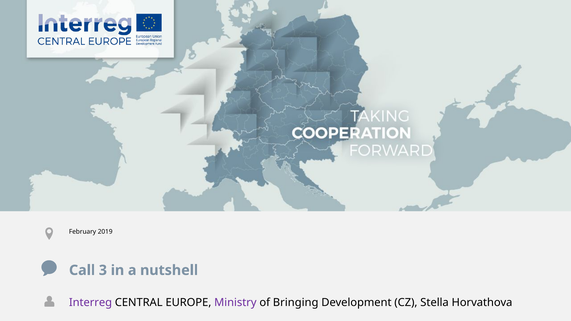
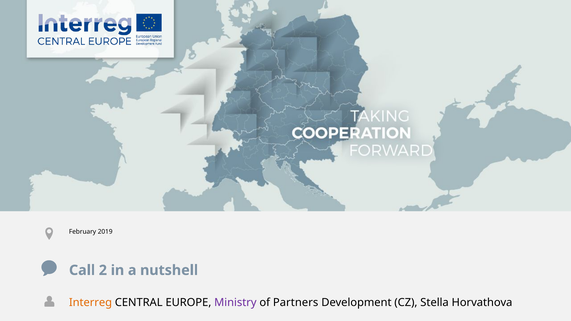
3: 3 -> 2 (103, 270)
Interreg colour: purple -> orange (90, 303)
Bringing: Bringing -> Partners (296, 303)
